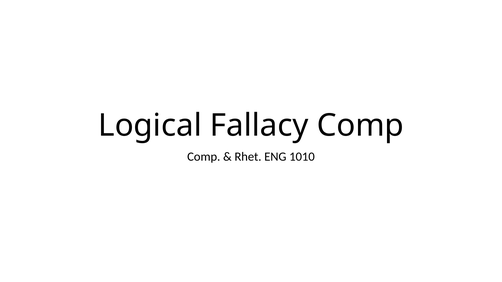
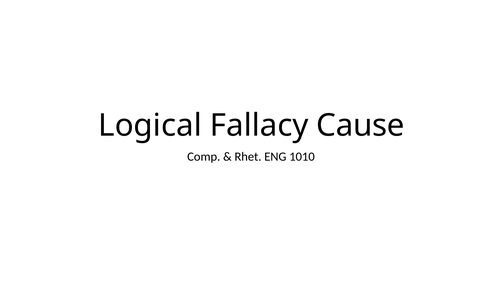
Fallacy Comp: Comp -> Cause (360, 125)
